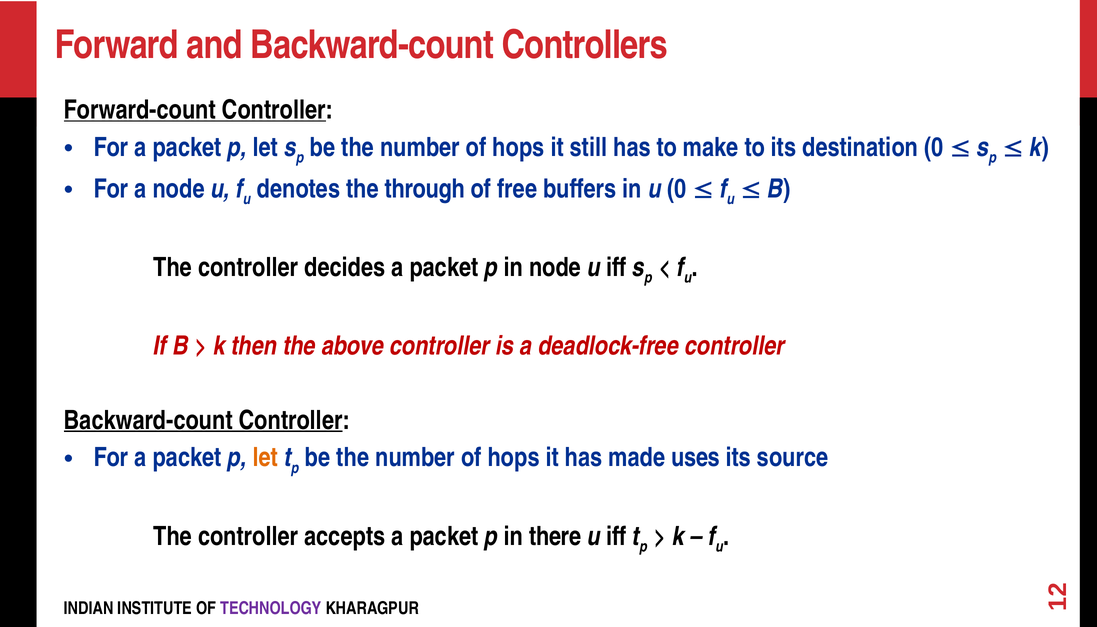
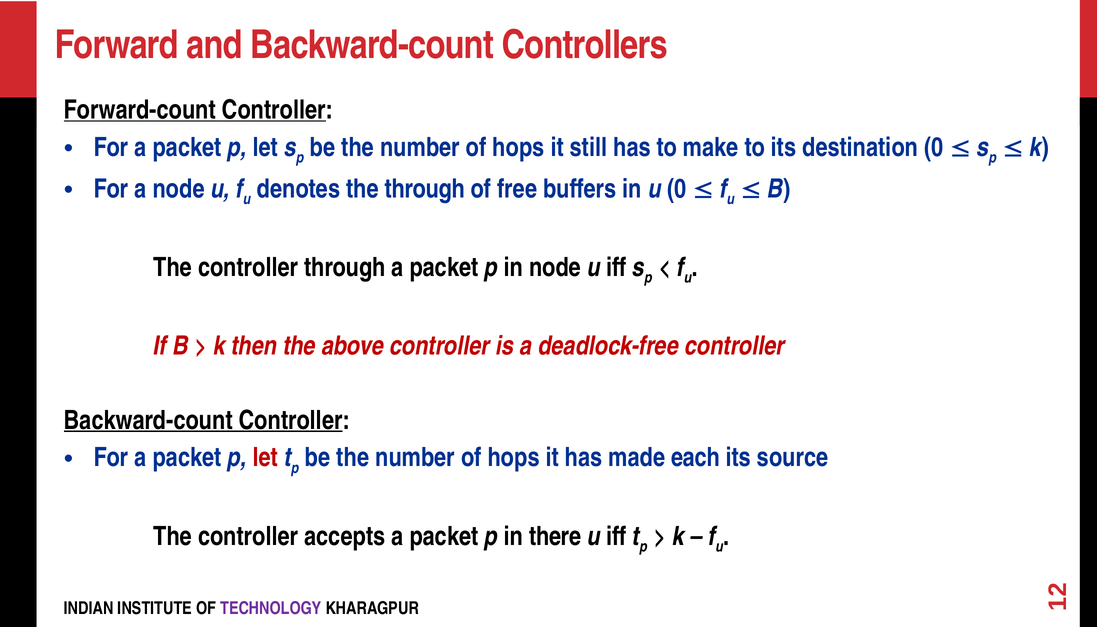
controller decides: decides -> through (345, 267)
let colour: orange -> red (265, 458)
uses: uses -> each (696, 458)
